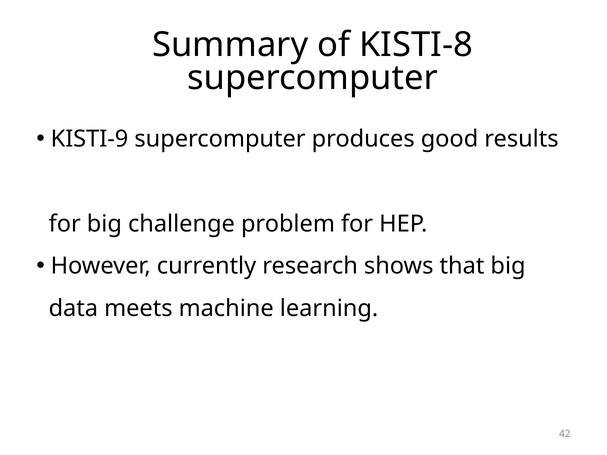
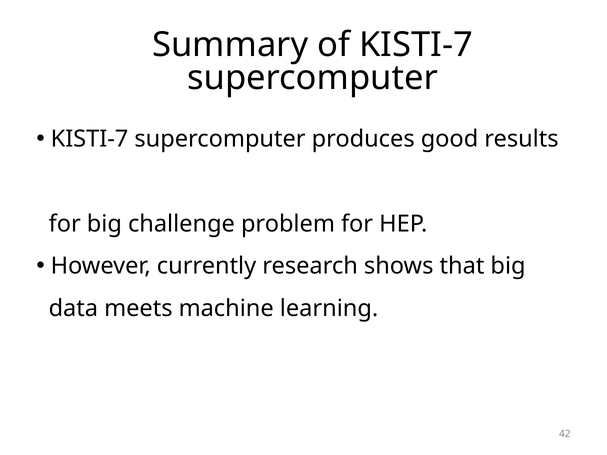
of KISTI-8: KISTI-8 -> KISTI-7 (416, 45)
KISTI-9: KISTI-9 -> KISTI-7 (90, 139)
